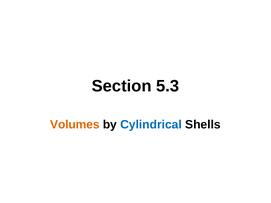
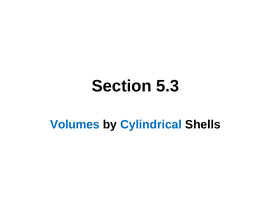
Volumes colour: orange -> blue (75, 125)
